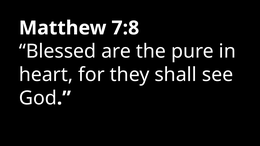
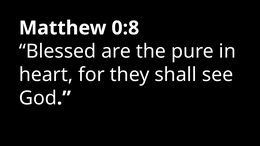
7:8: 7:8 -> 0:8 (125, 28)
